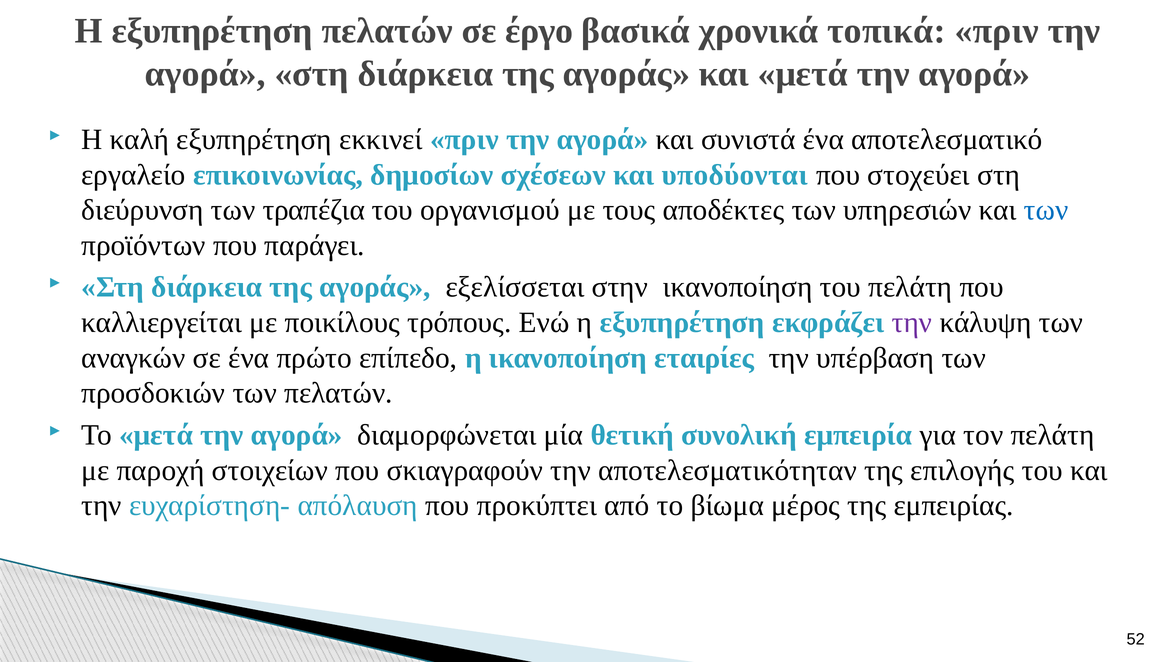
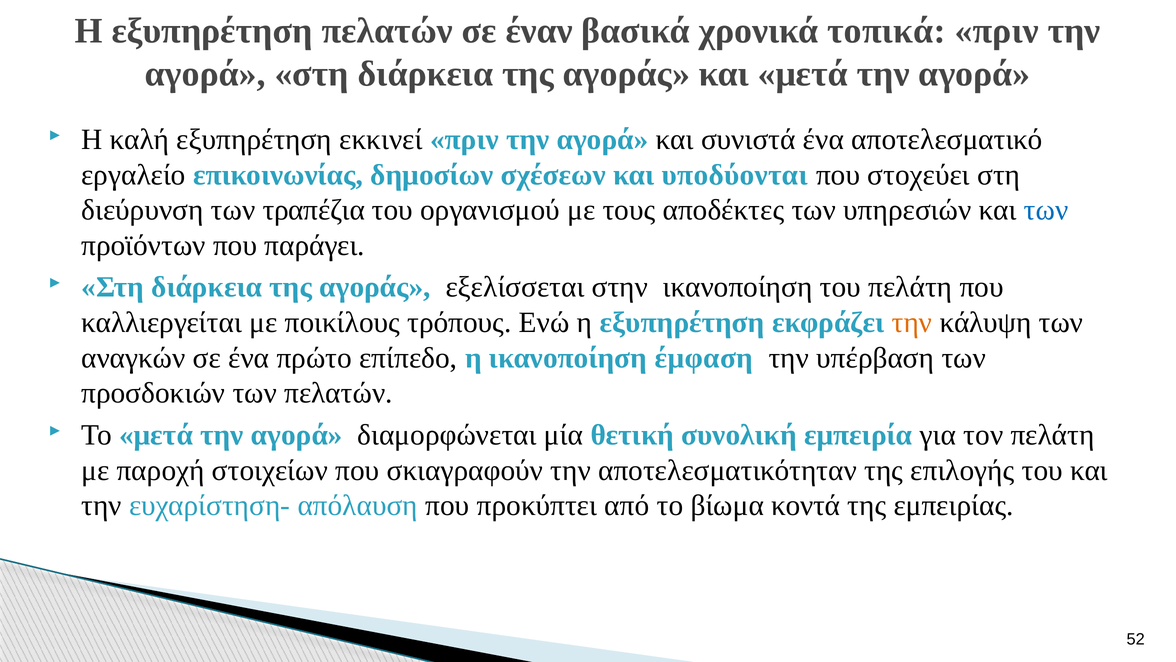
έργο: έργο -> έναν (539, 31)
την colour: purple -> orange (912, 322)
εταιρίες: εταιρίες -> έμφαση (704, 358)
μέρος: μέρος -> κοντά (806, 505)
